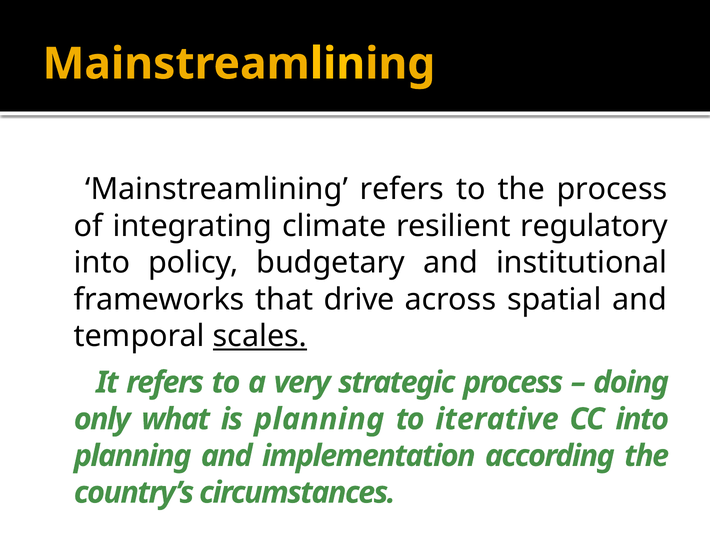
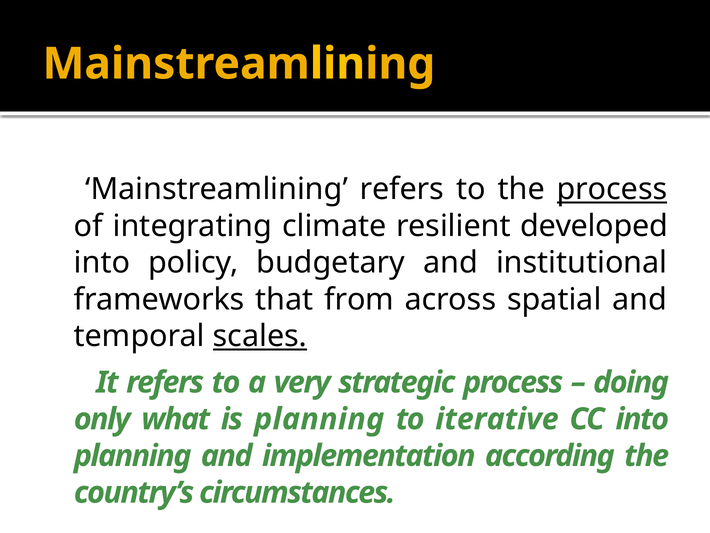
process underline: none -> present (612, 189)
regulatory: regulatory -> developed (594, 226)
drive: drive -> from (359, 299)
